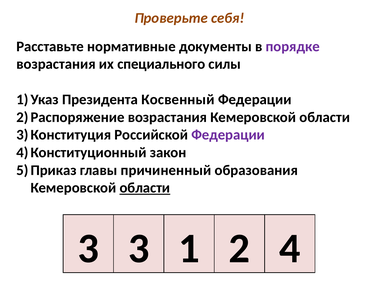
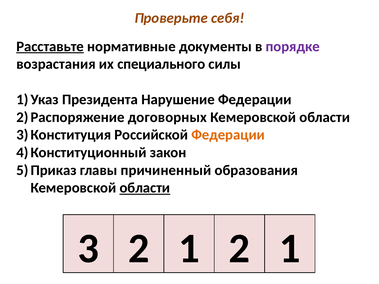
Расставьте underline: none -> present (50, 46)
Косвенный: Косвенный -> Нарушение (178, 100)
возрастания: возрастания -> договорных (167, 117)
Федерации colour: purple -> orange (228, 135)
3 3: 3 -> 2 (139, 249)
1 2 4: 4 -> 1 (290, 249)
